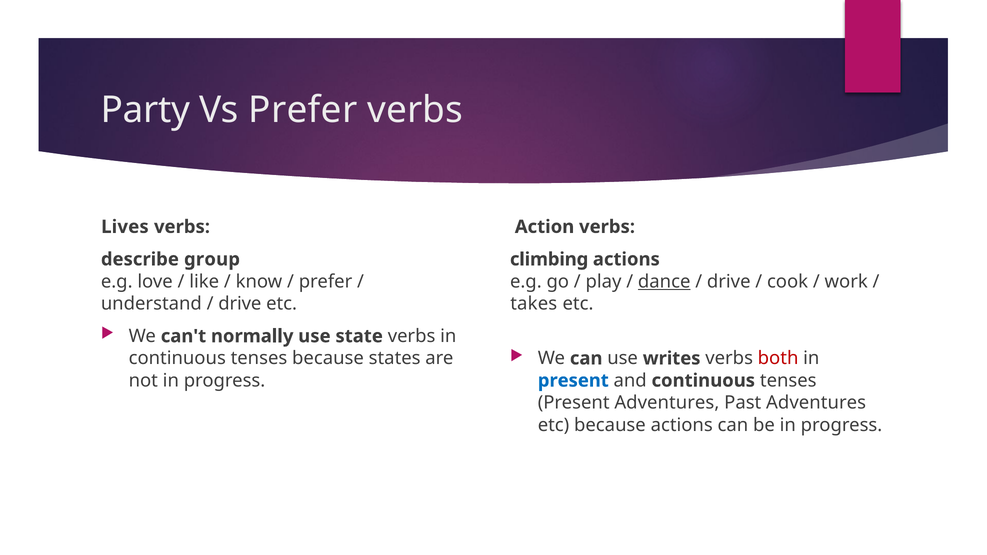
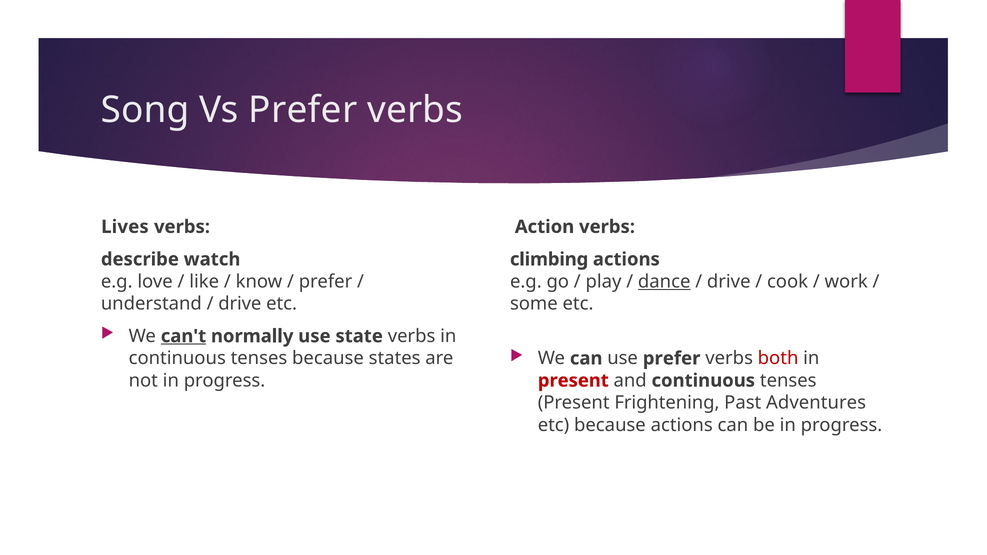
Party: Party -> Song (145, 110)
group: group -> watch (212, 259)
takes: takes -> some (534, 304)
can't underline: none -> present (183, 336)
use writes: writes -> prefer (672, 358)
present colour: blue -> red (573, 381)
Present Adventures: Adventures -> Frightening (667, 403)
